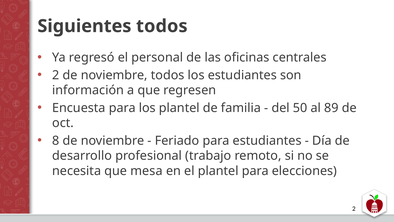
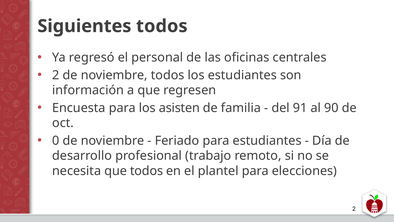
los plantel: plantel -> asisten (179, 108)
50: 50 -> 91 (300, 108)
89: 89 -> 90 (331, 108)
8: 8 -> 0 (56, 140)
que mesa: mesa -> todos (147, 171)
